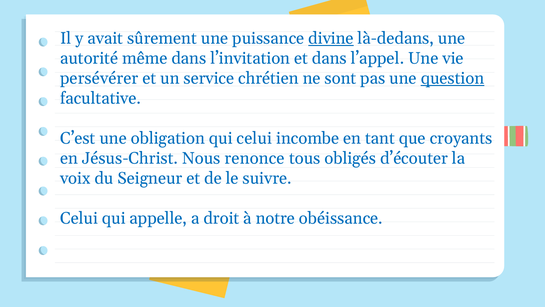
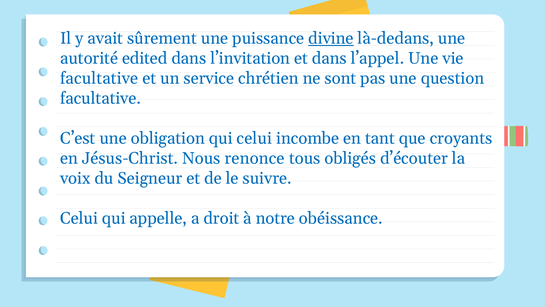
même: même -> edited (145, 58)
persévérer: persévérer -> facultative (99, 78)
question underline: present -> none (452, 78)
